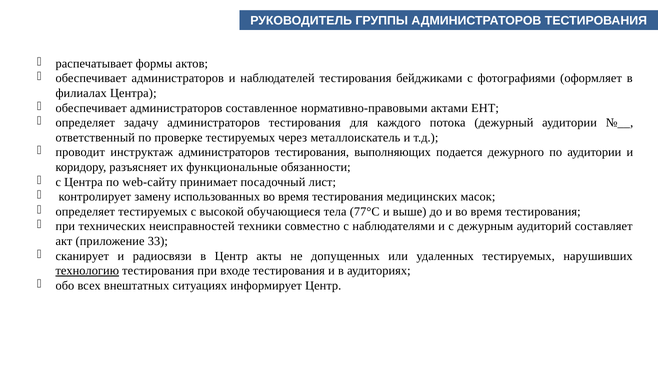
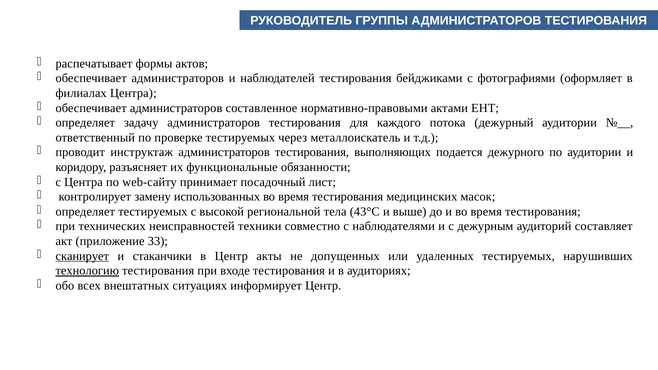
обучающиеся: обучающиеся -> региональной (284, 212)
77°С: 77°С -> 43°С (365, 212)
сканирует underline: none -> present (82, 256)
радиосвязи: радиосвязи -> стаканчики (162, 256)
